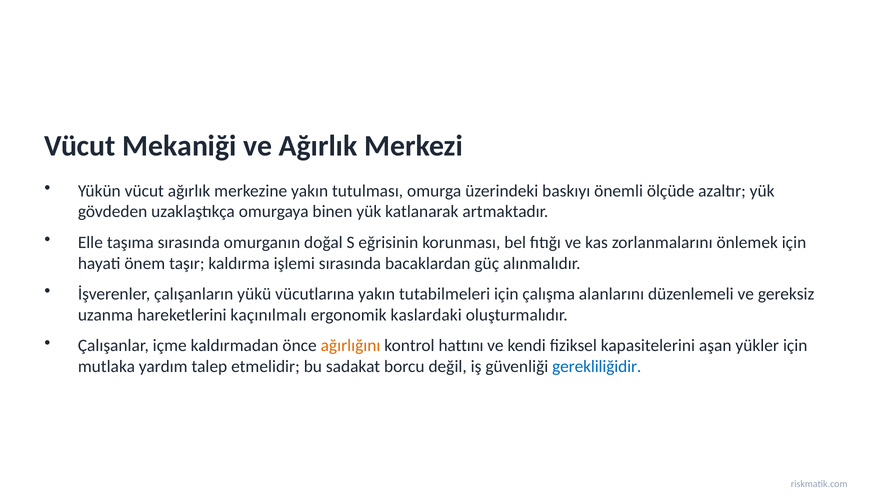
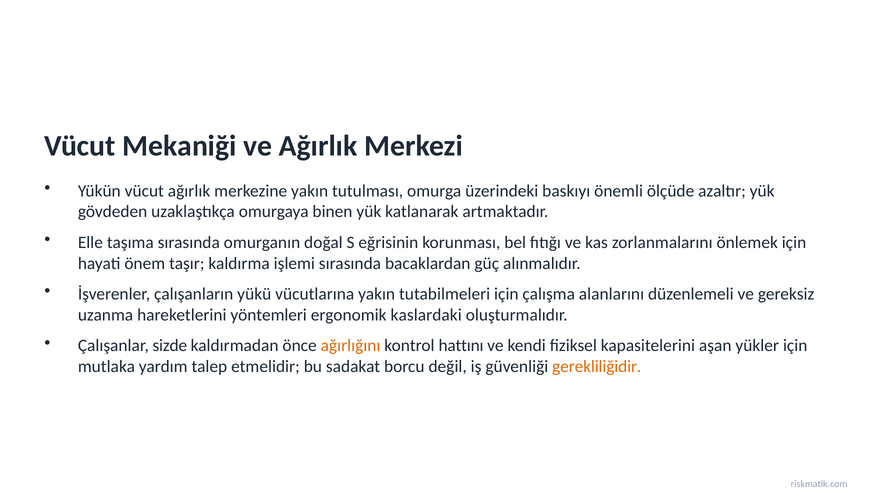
kaçınılmalı: kaçınılmalı -> yöntemleri (269, 315)
içme: içme -> sizde (170, 346)
gerekliliğidir colour: blue -> orange (597, 366)
